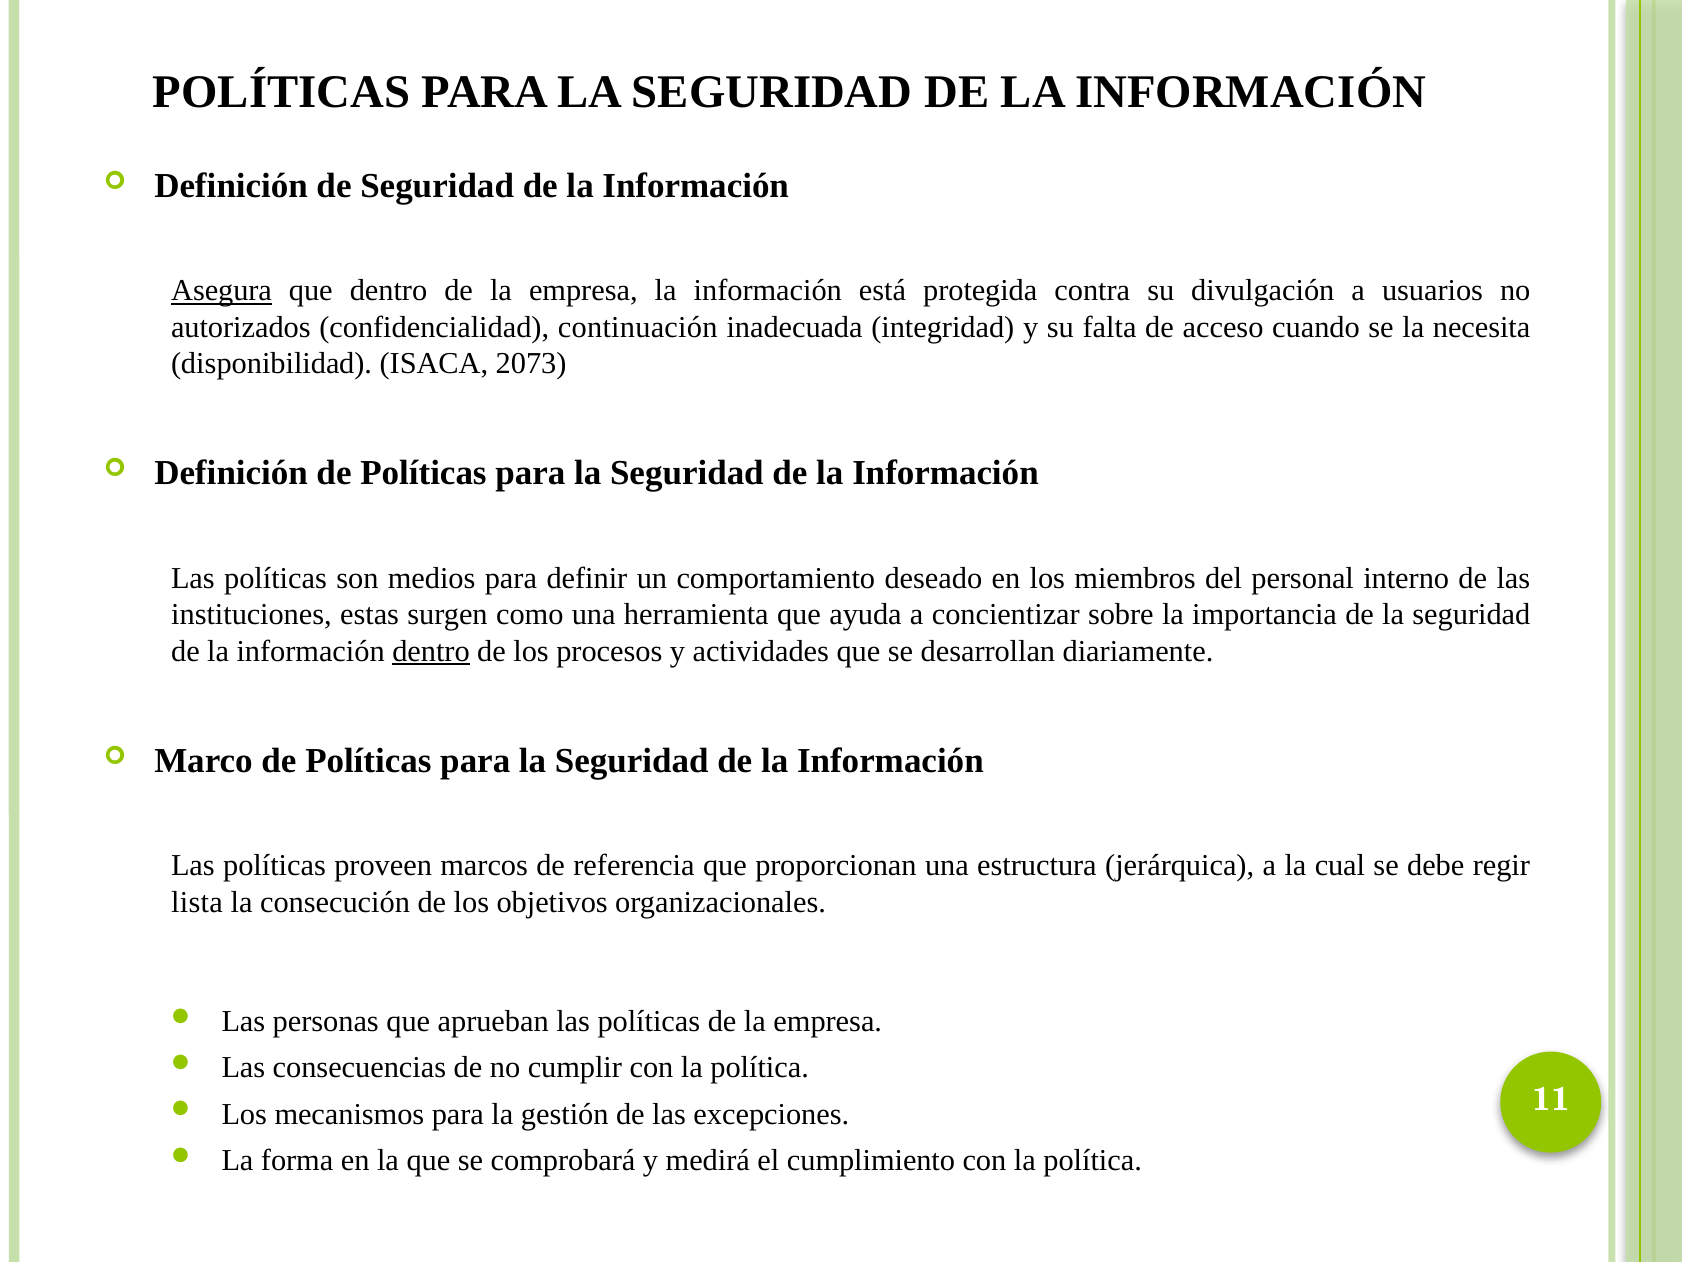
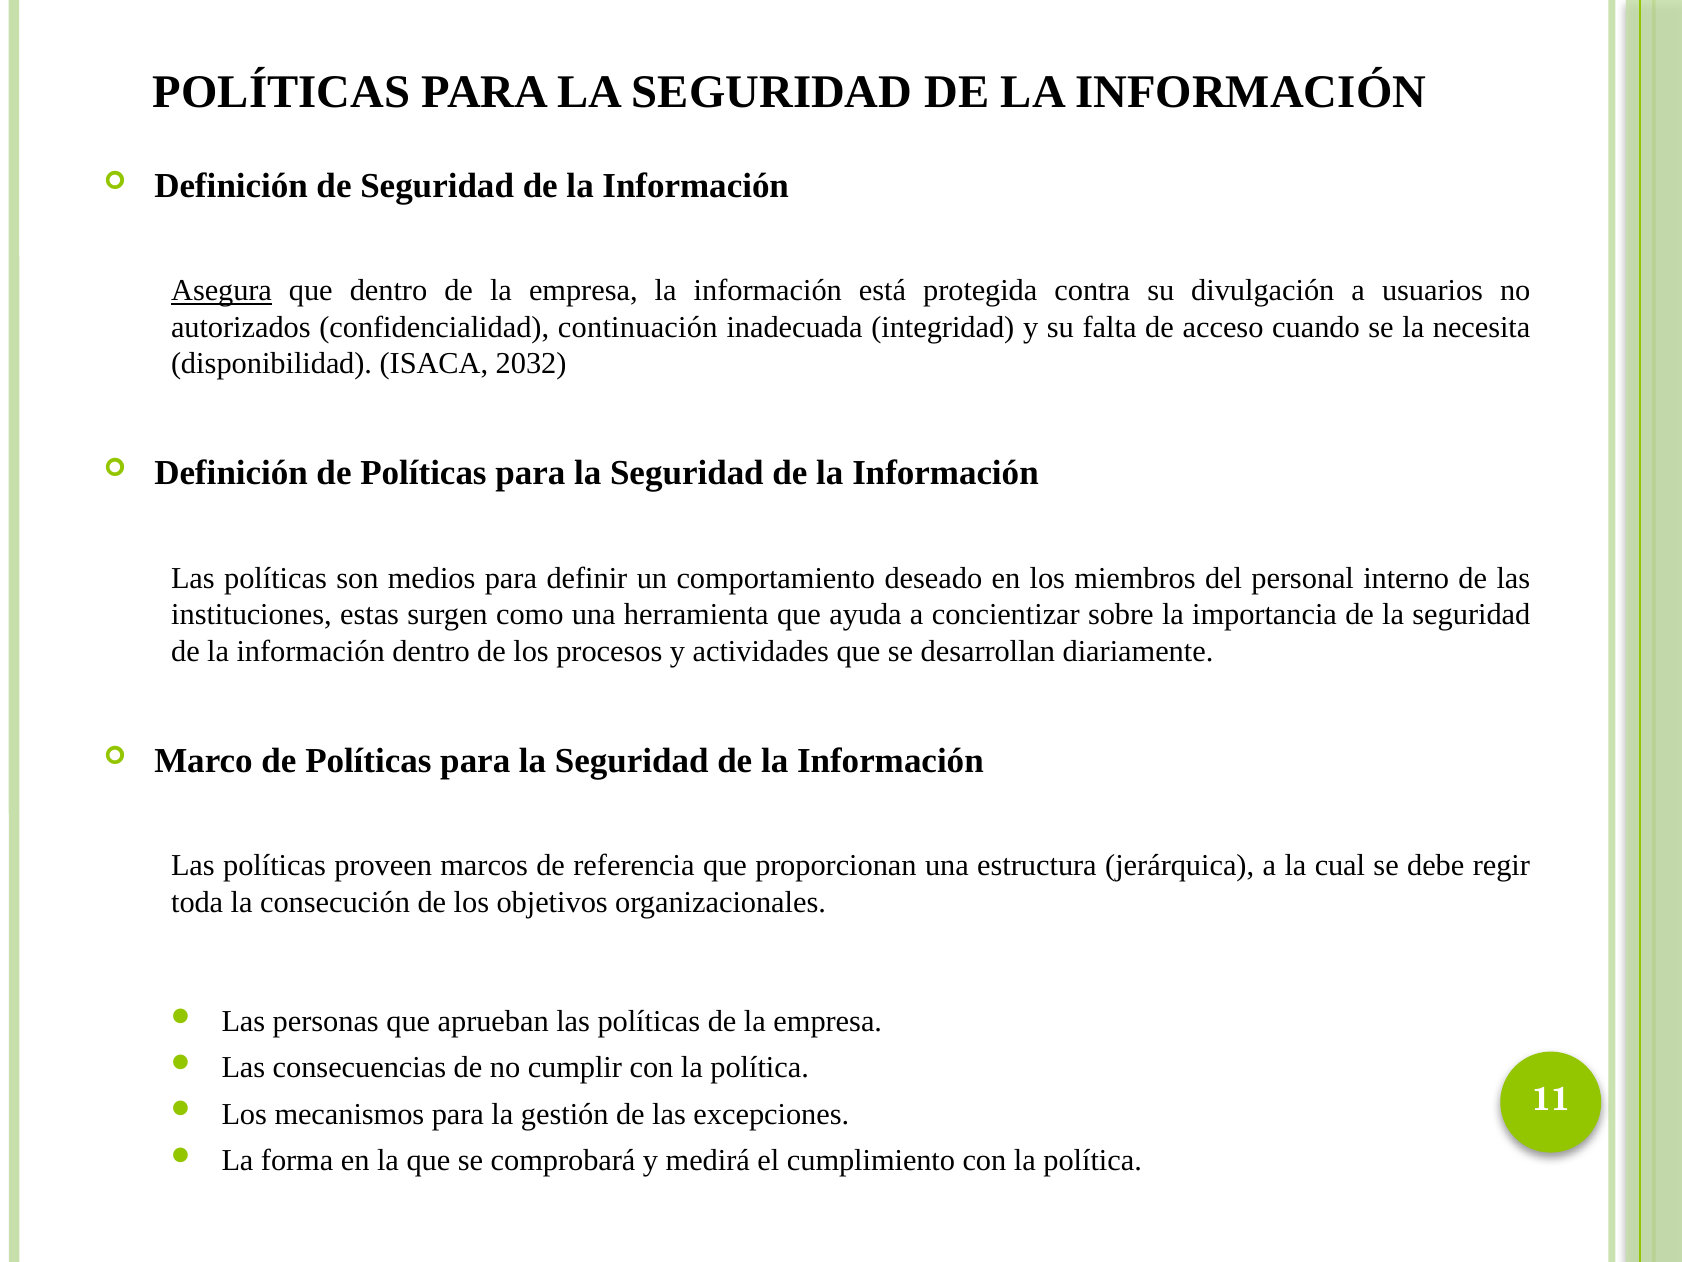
2073: 2073 -> 2032 (531, 363)
dentro underline: present -> none (431, 651)
lista: lista -> toda (197, 902)
